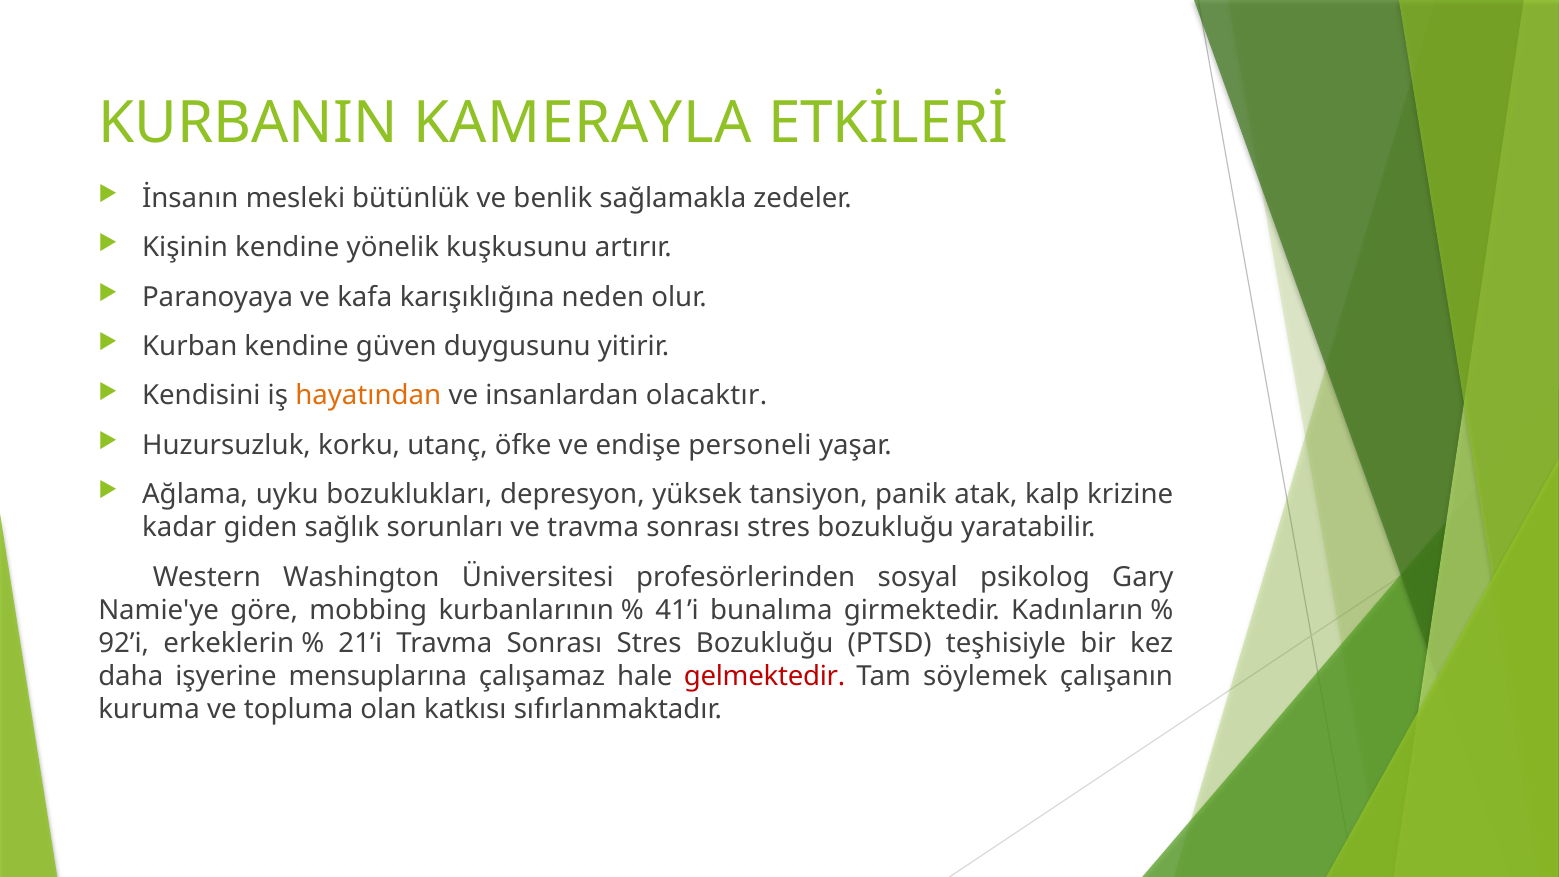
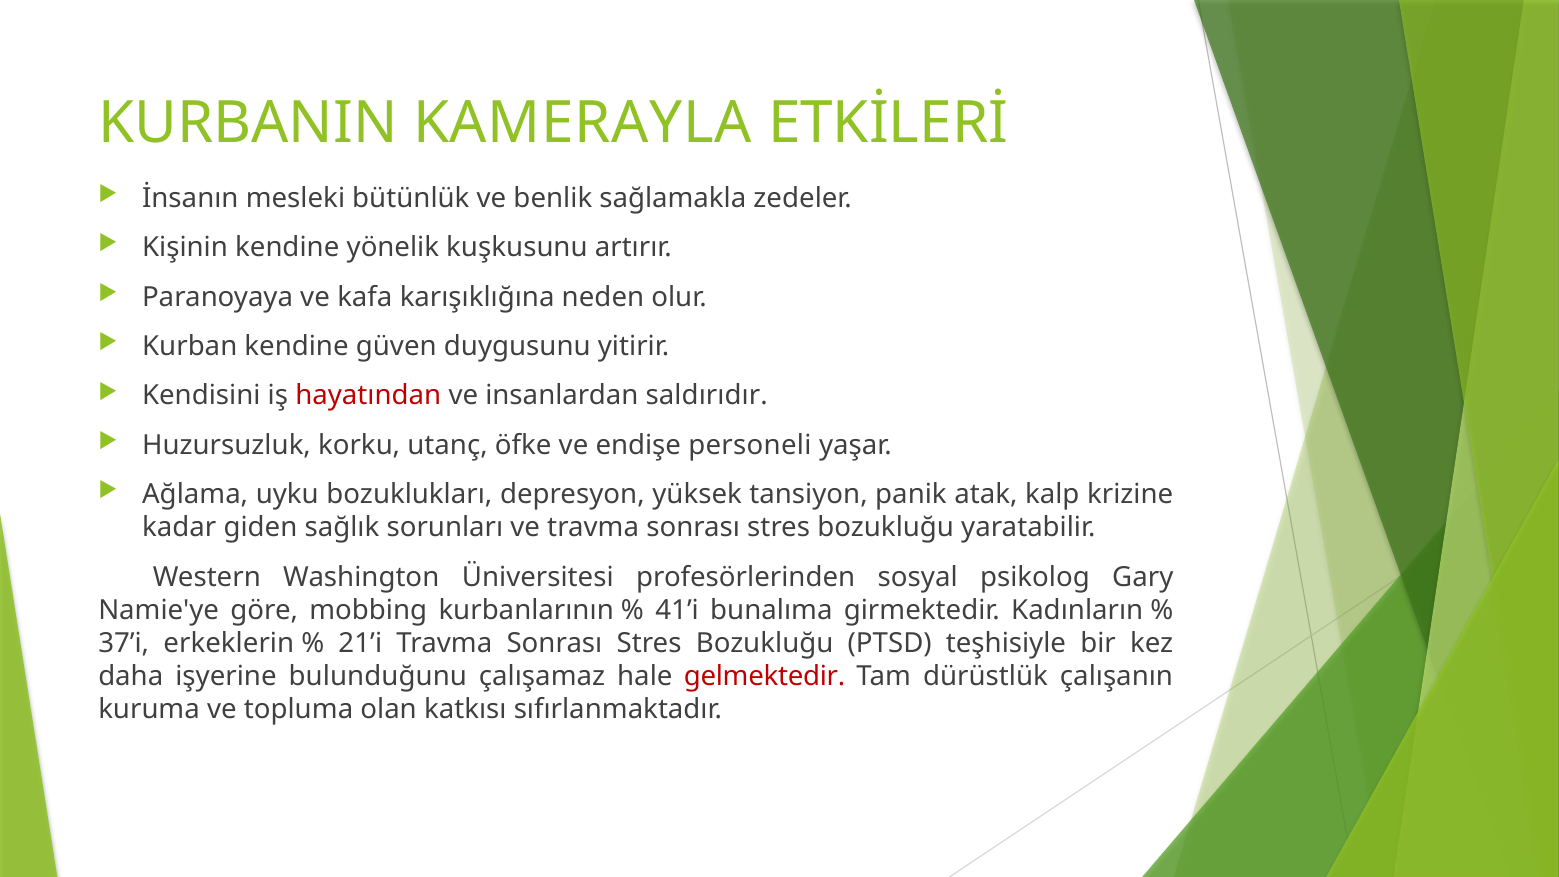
hayatından colour: orange -> red (368, 396)
olacaktır: olacaktır -> saldırıdır (707, 396)
92’i: 92’i -> 37’i (124, 643)
mensuplarına: mensuplarına -> bulunduğunu (378, 676)
söylemek: söylemek -> dürüstlük (985, 676)
